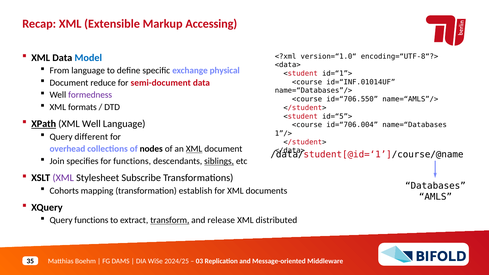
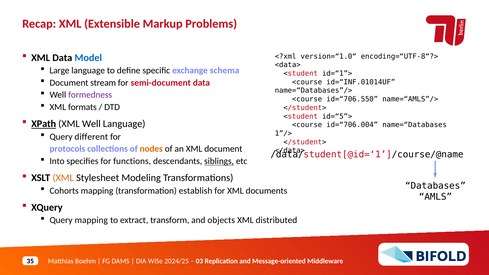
Accessing: Accessing -> Problems (211, 24)
From: From -> Large (59, 70)
physical: physical -> schema (225, 70)
reduce: reduce -> stream (103, 83)
overhead: overhead -> protocols (67, 149)
nodes colour: black -> orange (151, 149)
XML underline: present -> none (194, 149)
Join: Join -> Into (57, 161)
XML colour: purple -> orange (63, 178)
Subscribe: Subscribe -> Modeling (141, 178)
Query functions: functions -> mapping (91, 220)
transform underline: present -> none (170, 220)
release: release -> objects (221, 220)
